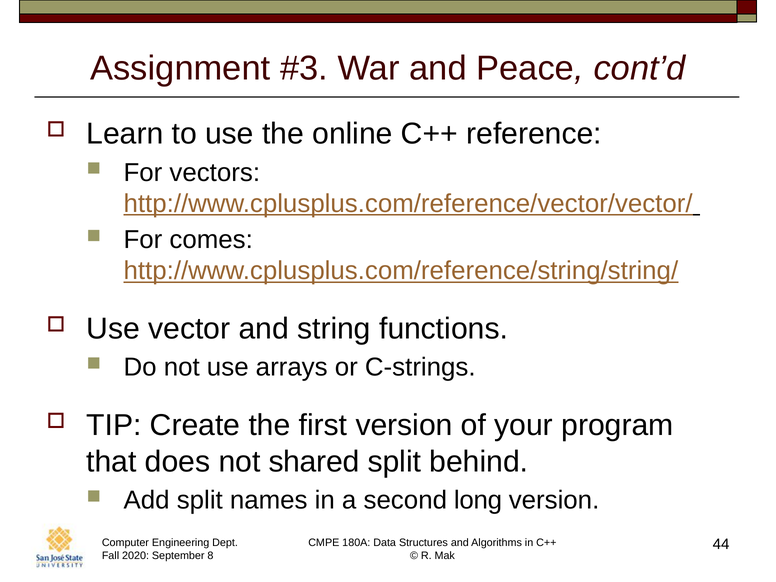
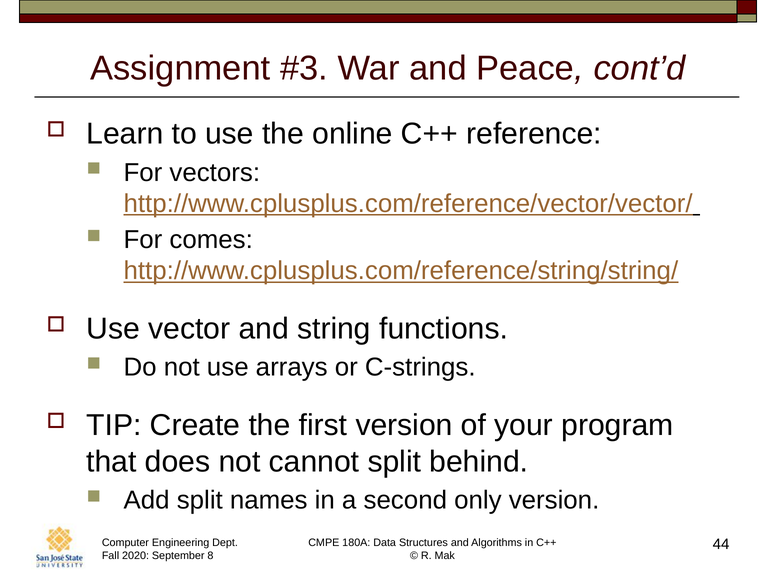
shared: shared -> cannot (314, 462)
long: long -> only (478, 500)
